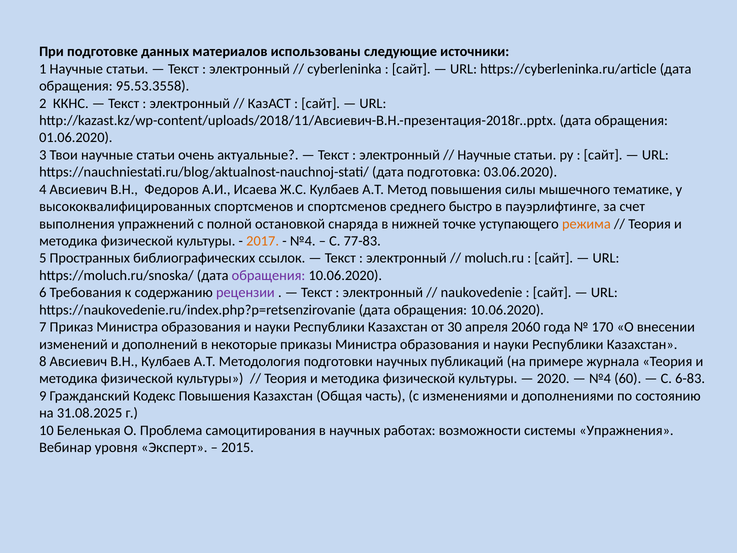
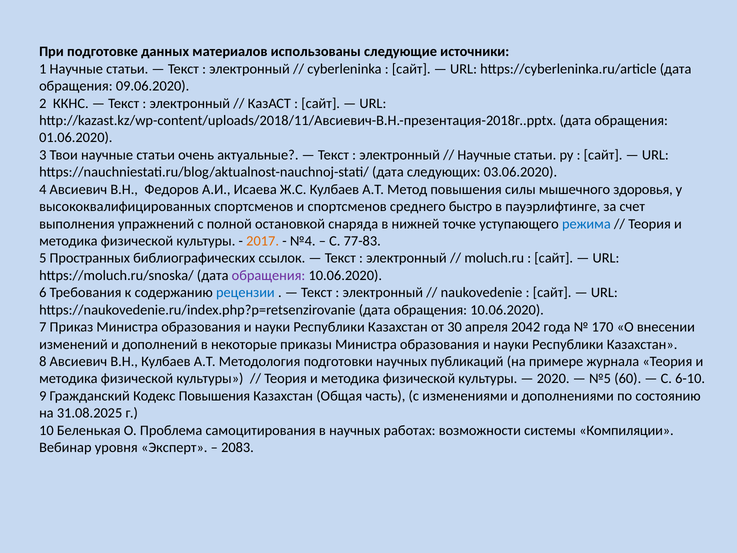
95.53.3558: 95.53.3558 -> 09.06.2020 (153, 86)
подготовка: подготовка -> следующих (444, 172)
тематике: тематике -> здоровья (643, 189)
режима colour: orange -> blue (586, 224)
рецензии colour: purple -> blue (245, 293)
2060: 2060 -> 2042 (526, 327)
№4: №4 -> №5 (600, 379)
6-83: 6-83 -> 6-10 (690, 379)
Упражнения: Упражнения -> Компиляции (626, 430)
2015: 2015 -> 2083 (237, 447)
